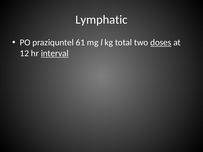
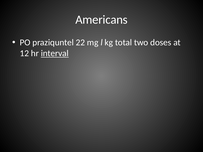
Lymphatic: Lymphatic -> Americans (102, 20)
61: 61 -> 22 (80, 43)
doses underline: present -> none (161, 43)
